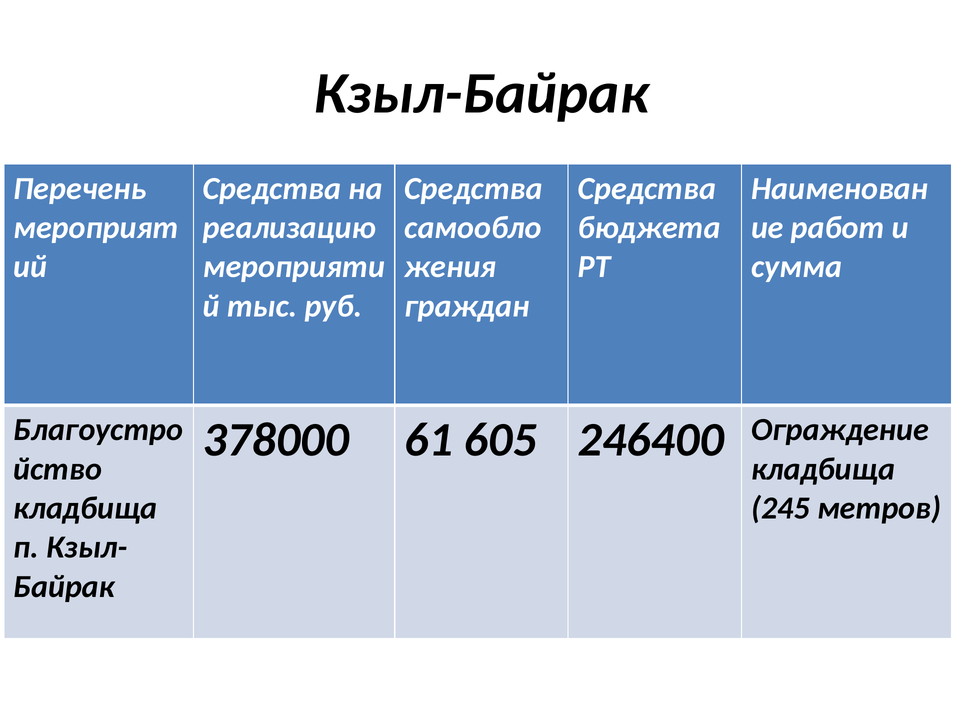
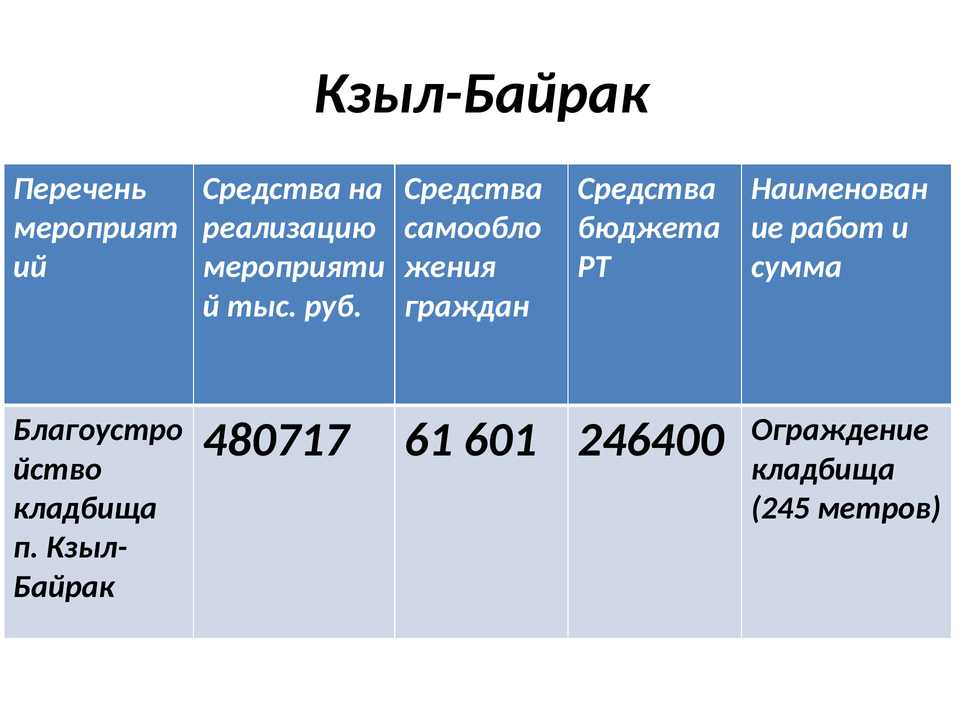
378000: 378000 -> 480717 (276, 440)
605: 605 -> 601 (501, 440)
